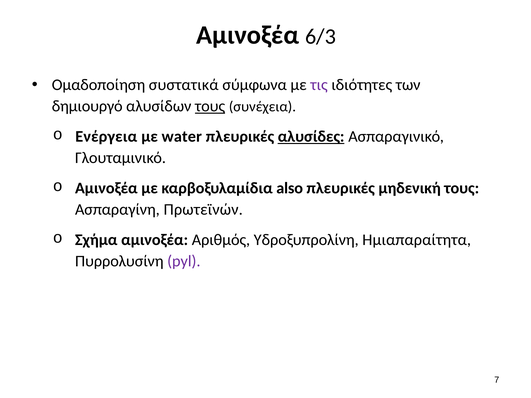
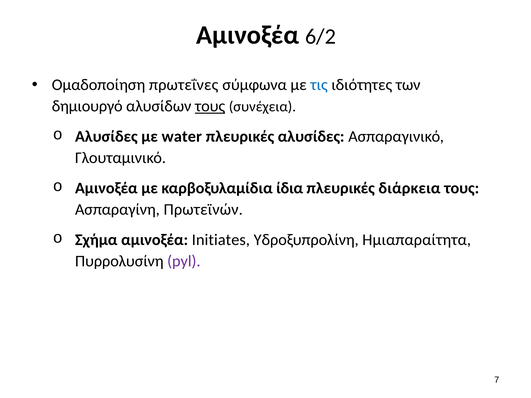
6/3: 6/3 -> 6/2 (321, 36)
συστατικά: συστατικά -> πρωτεΐνες (184, 85)
τις colour: purple -> blue (319, 85)
Ενέργεια: Ενέργεια -> Αλυσίδες (106, 137)
αλυσίδες underline: present -> none (311, 137)
also: also -> ίδια (290, 188)
μηδενική: μηδενική -> διάρκεια (409, 188)
Αριθμός: Αριθμός -> Initiates (221, 240)
